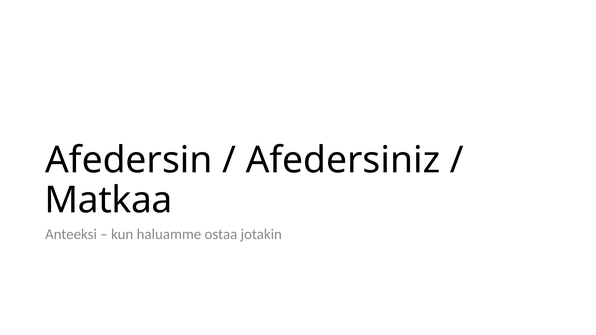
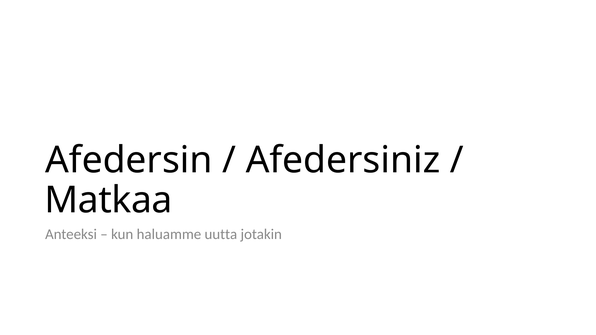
ostaa: ostaa -> uutta (221, 235)
